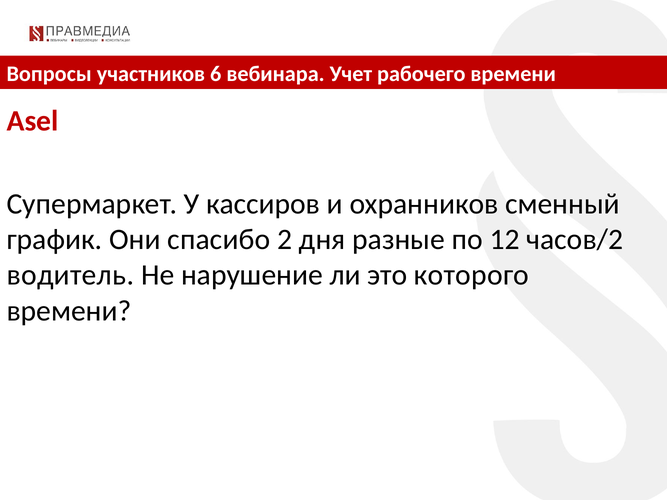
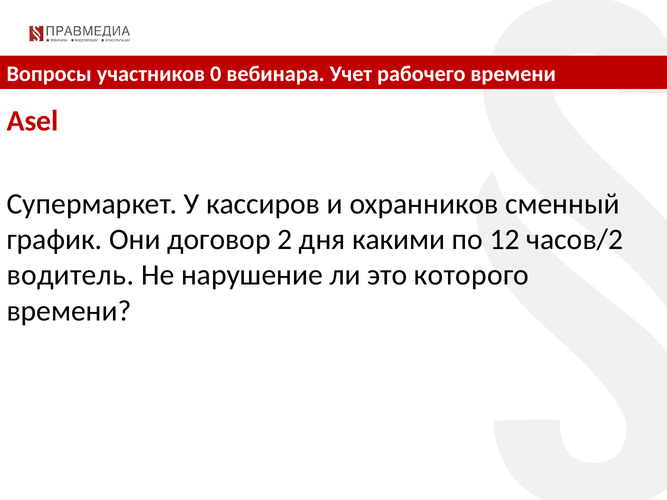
6: 6 -> 0 (216, 74)
спасибо: спасибо -> договор (219, 240)
разные: разные -> какими (399, 240)
